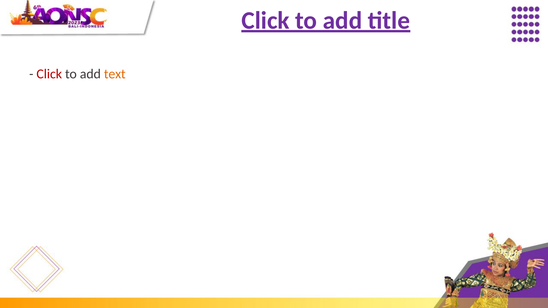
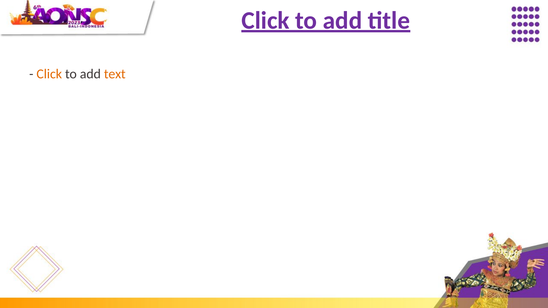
Click colour: red -> orange (49, 74)
